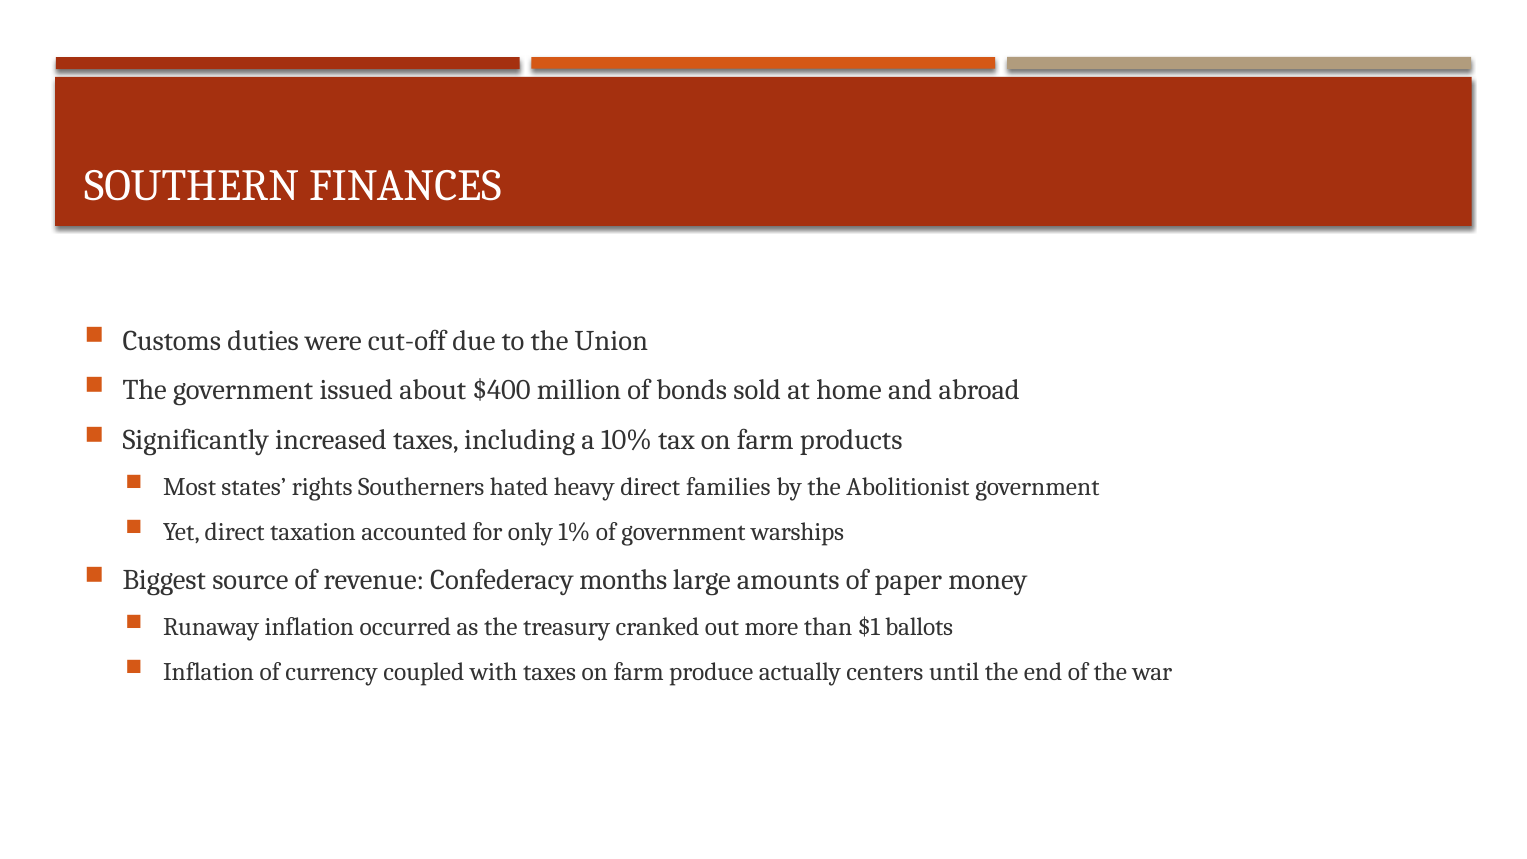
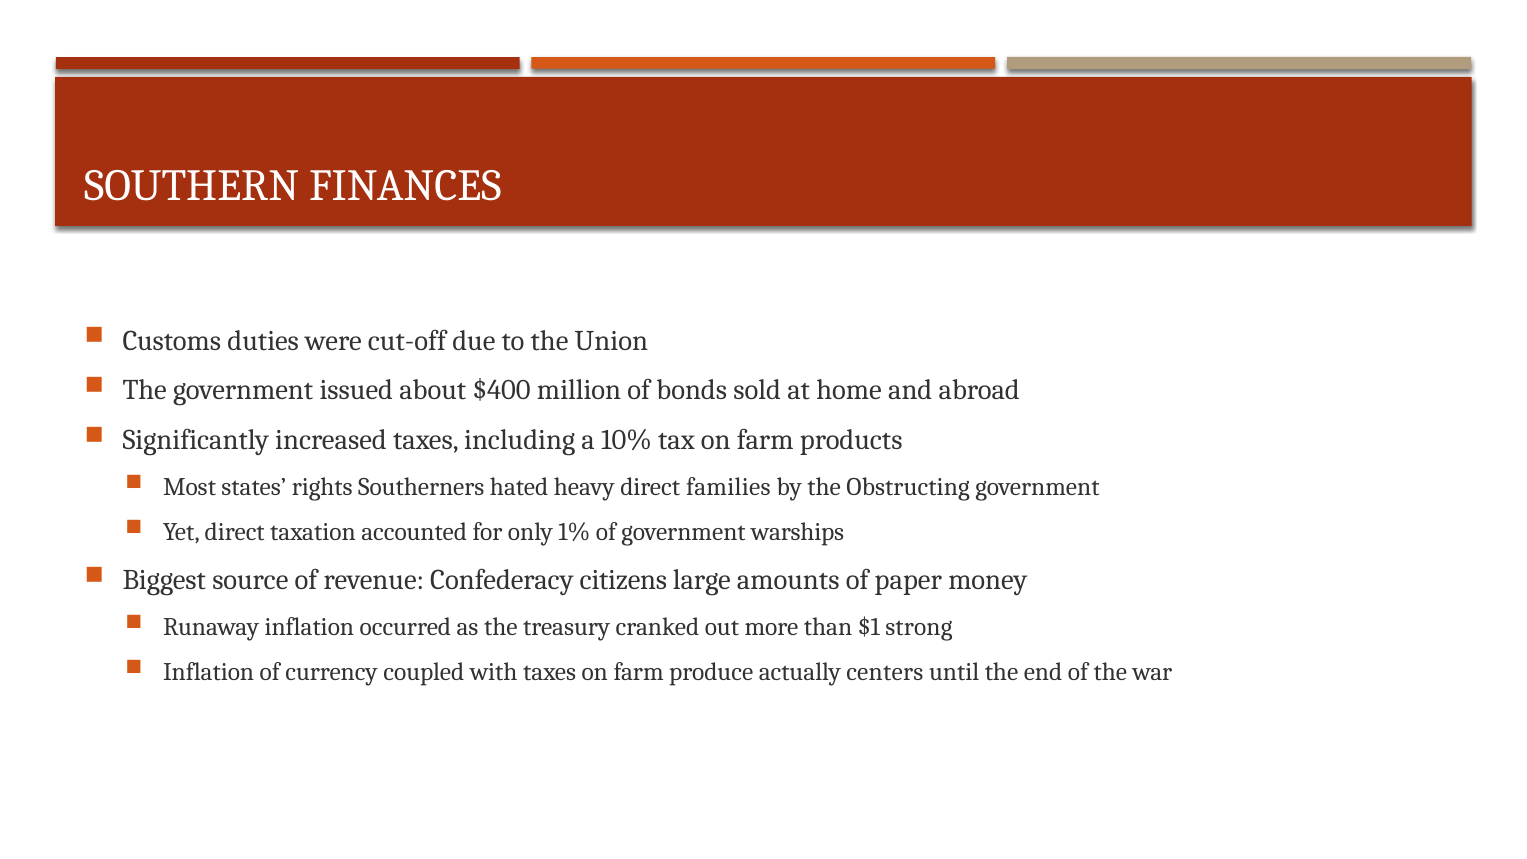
Abolitionist: Abolitionist -> Obstructing (908, 487)
months: months -> citizens (623, 580)
ballots: ballots -> strong (919, 627)
